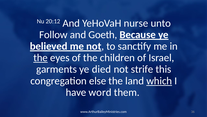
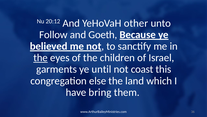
nurse: nurse -> other (136, 23)
died: died -> until (101, 69)
strife: strife -> coast (142, 69)
which underline: present -> none (159, 80)
word: word -> bring (100, 92)
